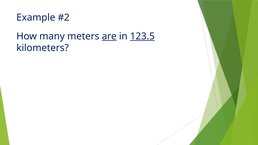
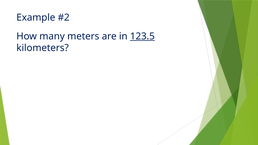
are underline: present -> none (109, 36)
